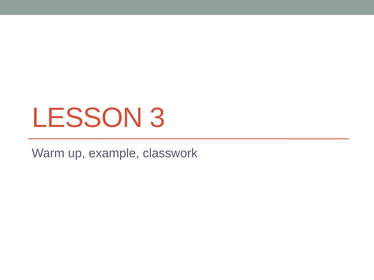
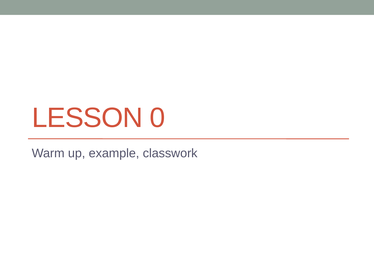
3: 3 -> 0 (158, 118)
